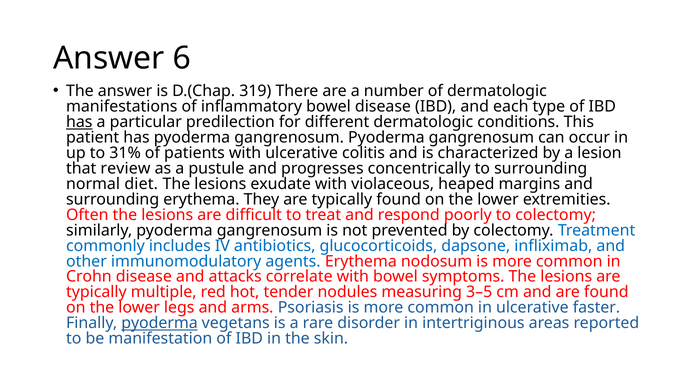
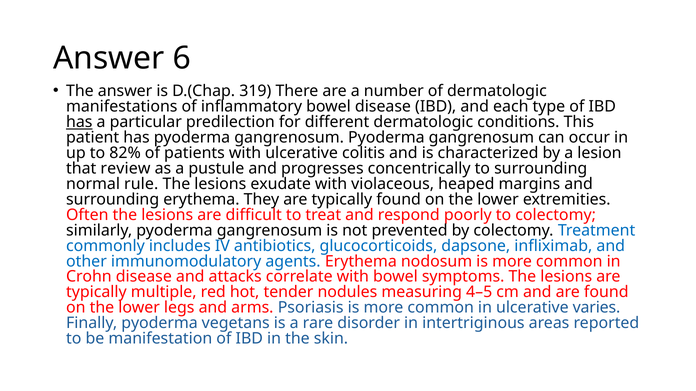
31%: 31% -> 82% (125, 153)
diet: diet -> rule (141, 184)
3–5: 3–5 -> 4–5 (479, 293)
faster: faster -> varies (596, 308)
pyoderma underline: present -> none (160, 324)
